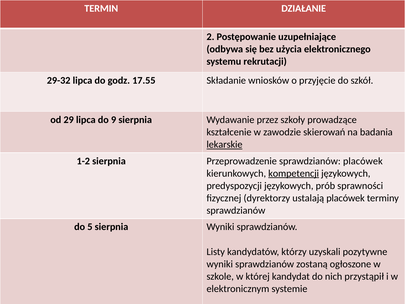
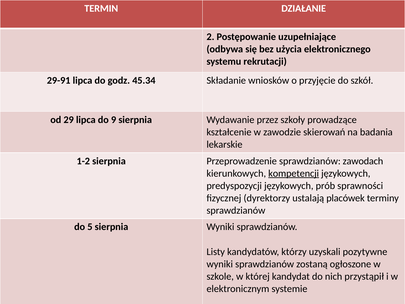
29-32: 29-32 -> 29-91 (59, 80)
17.55: 17.55 -> 45.34 (144, 80)
lekarskie underline: present -> none (225, 144)
sprawdzianów placówek: placówek -> zawodach (363, 161)
